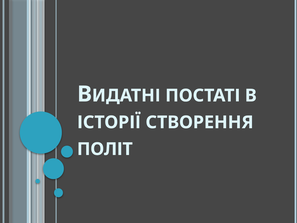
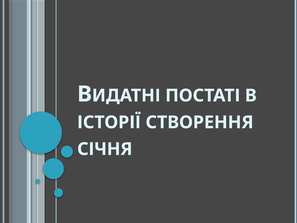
ПОЛІТ: ПОЛІТ -> СІЧНЯ (105, 149)
